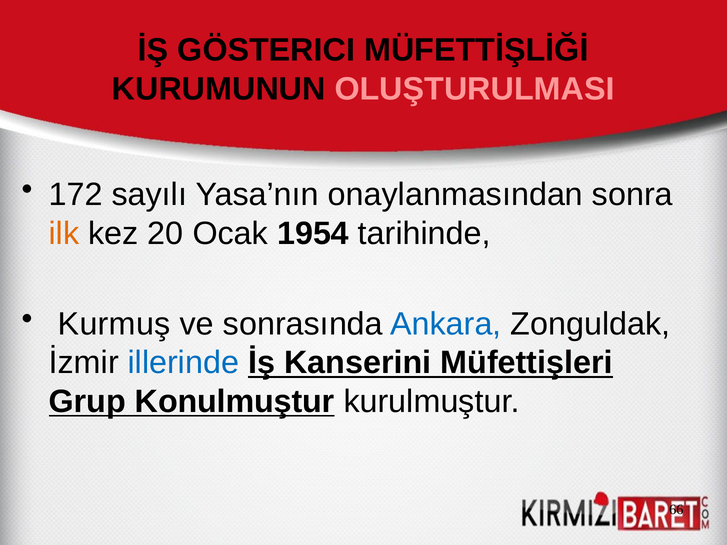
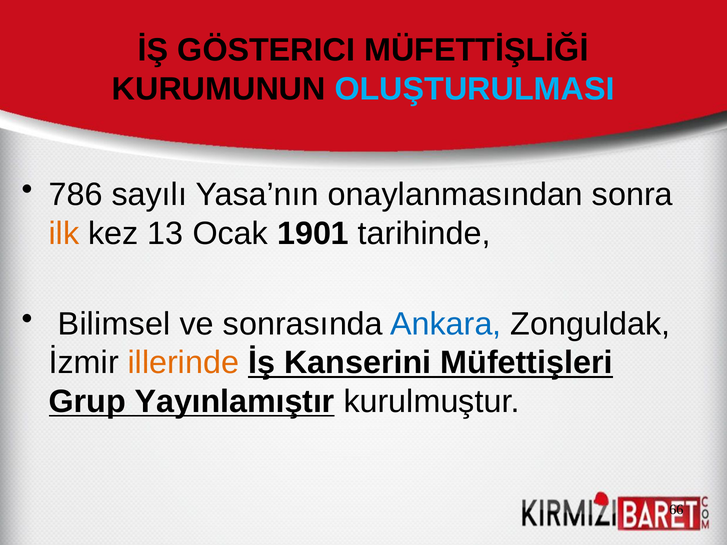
OLUŞTURULMASI colour: pink -> light blue (475, 89)
172: 172 -> 786 (76, 195)
20: 20 -> 13 (165, 234)
1954: 1954 -> 1901 (313, 234)
Kurmuş: Kurmuş -> Bilimsel (114, 324)
illerinde colour: blue -> orange (183, 363)
Konulmuştur: Konulmuştur -> Yayınlamıştır (235, 402)
